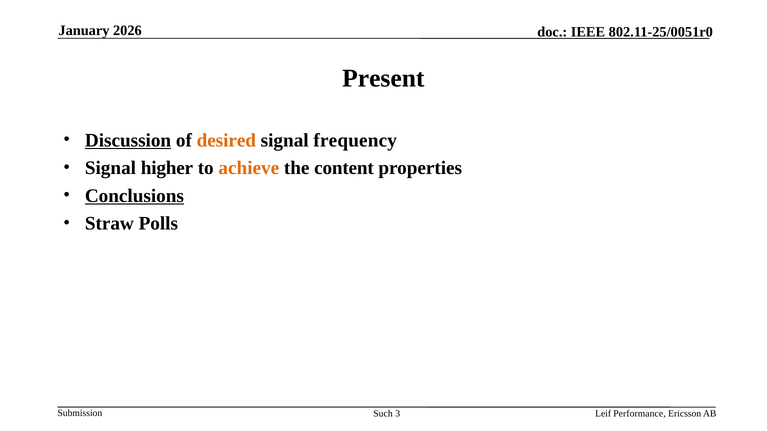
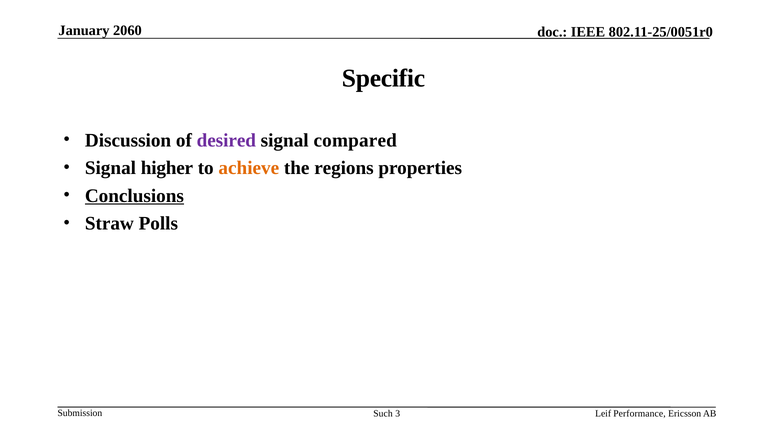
2026: 2026 -> 2060 (127, 30)
Present: Present -> Specific (383, 78)
Discussion underline: present -> none (128, 140)
desired colour: orange -> purple (226, 140)
frequency: frequency -> compared (355, 140)
content: content -> regions (344, 168)
